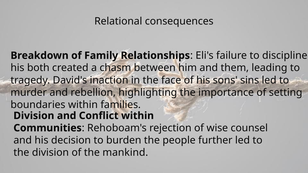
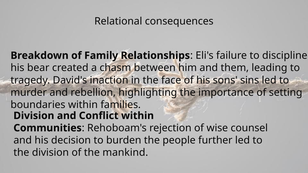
both: both -> bear (38, 68)
